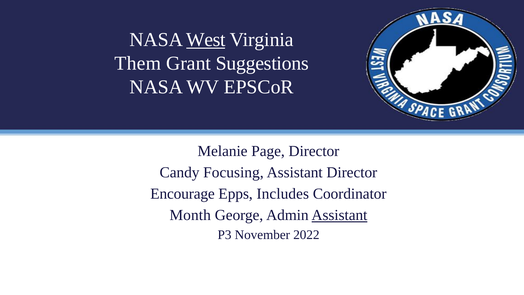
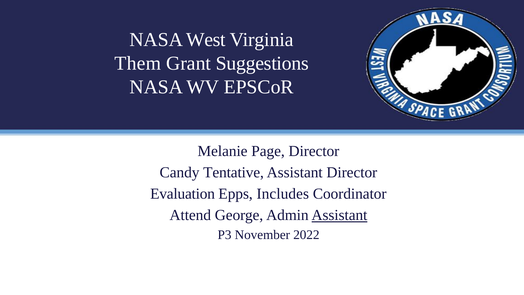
West underline: present -> none (206, 40)
Focusing: Focusing -> Tentative (234, 172)
Encourage: Encourage -> Evaluation (183, 194)
Month: Month -> Attend (190, 215)
